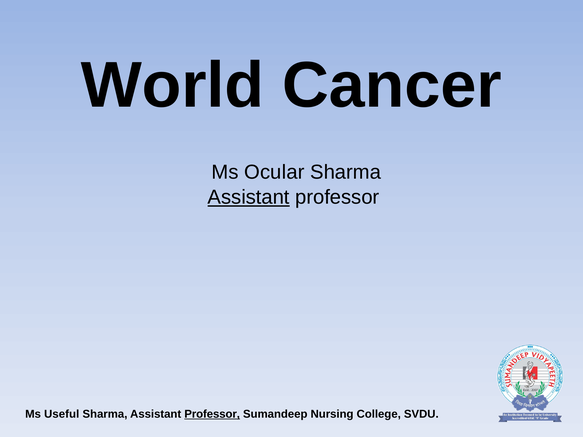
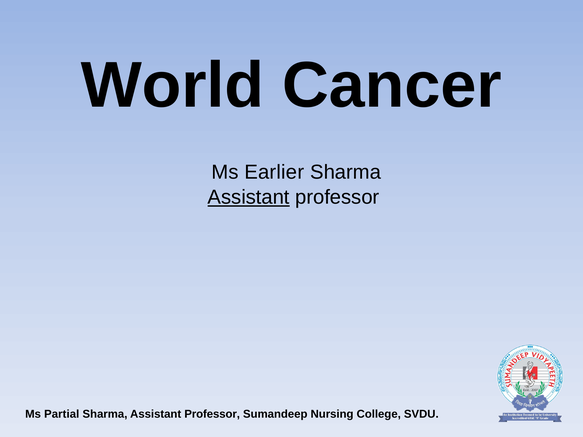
Ocular: Ocular -> Earlier (274, 172)
Useful: Useful -> Partial (62, 414)
Professor underline: present -> none (212, 414)
